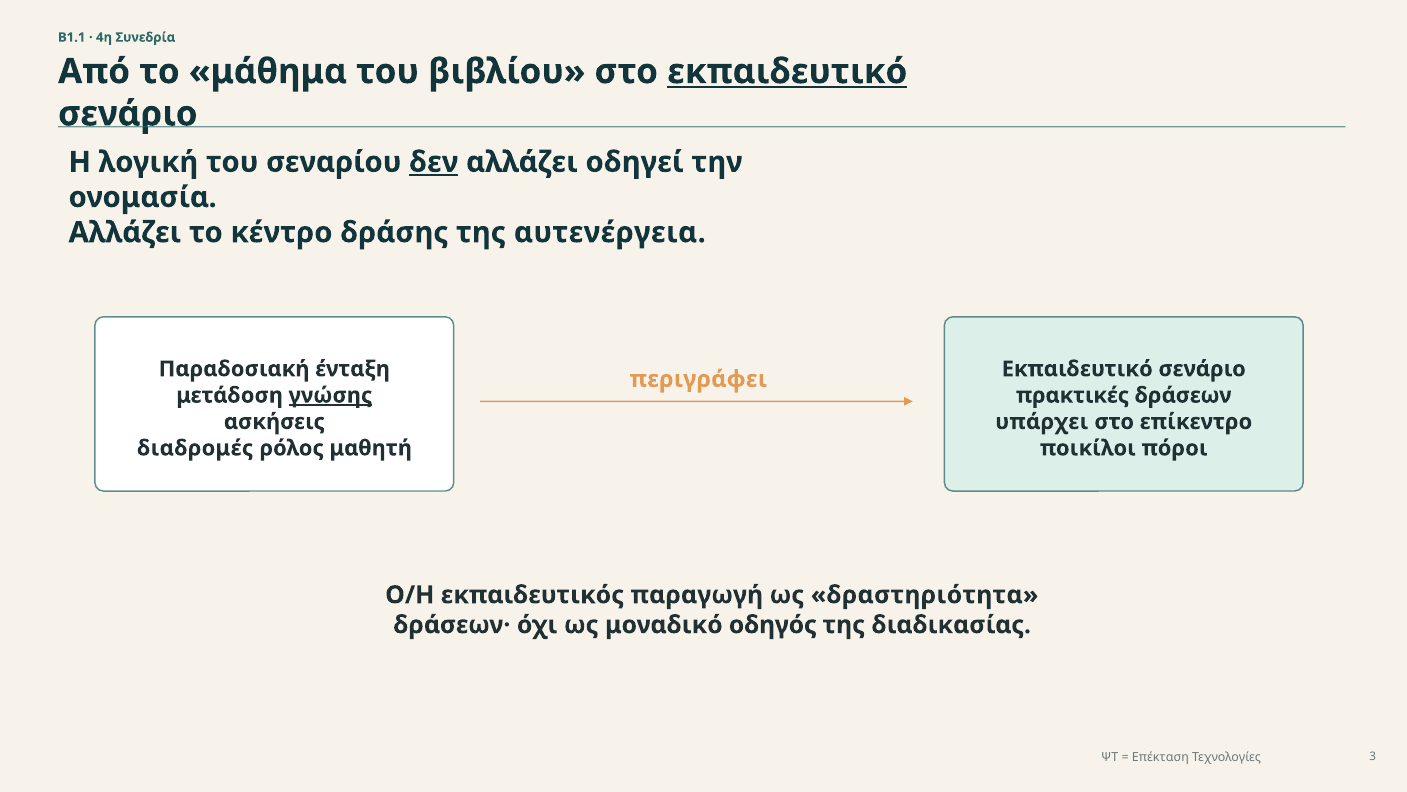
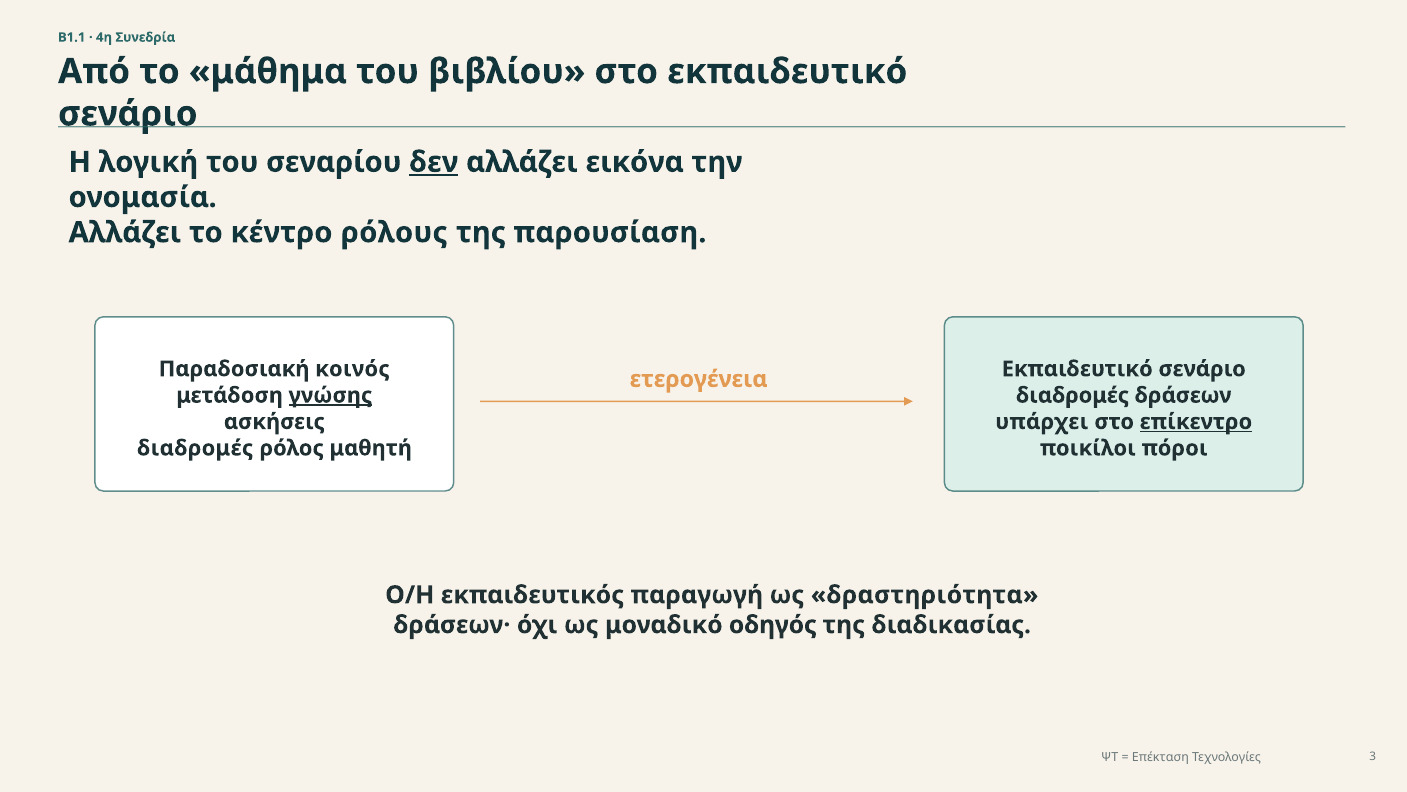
εκπαιδευτικό underline: present -> none (787, 72)
οδηγεί: οδηγεί -> εικόνα (635, 162)
δράσης: δράσης -> ρόλους (394, 232)
αυτενέργεια: αυτενέργεια -> παρουσίαση (610, 232)
ένταξη: ένταξη -> κοινός (352, 369)
περιγράφει: περιγράφει -> ετερογένεια (699, 379)
πρακτικές: πρακτικές -> διαδρομές (1072, 395)
επίκεντρο underline: none -> present (1196, 421)
